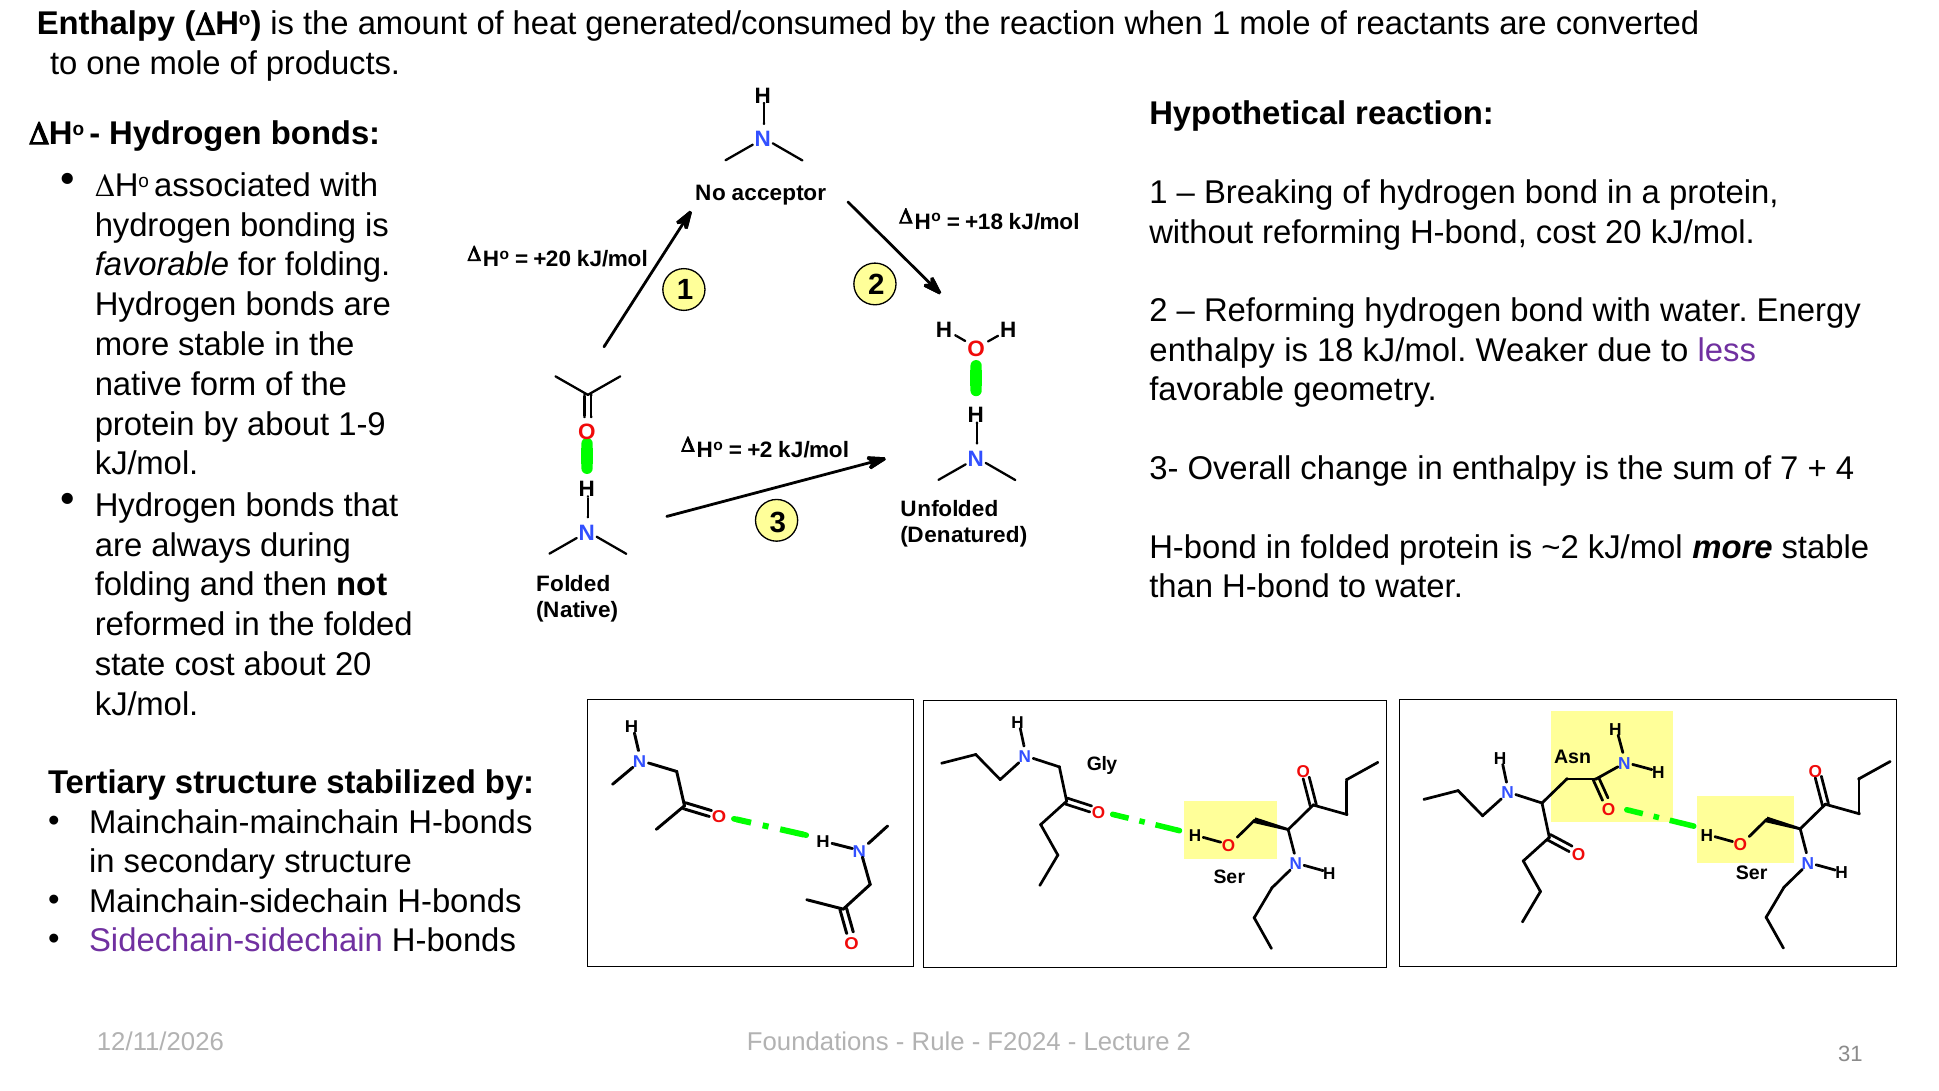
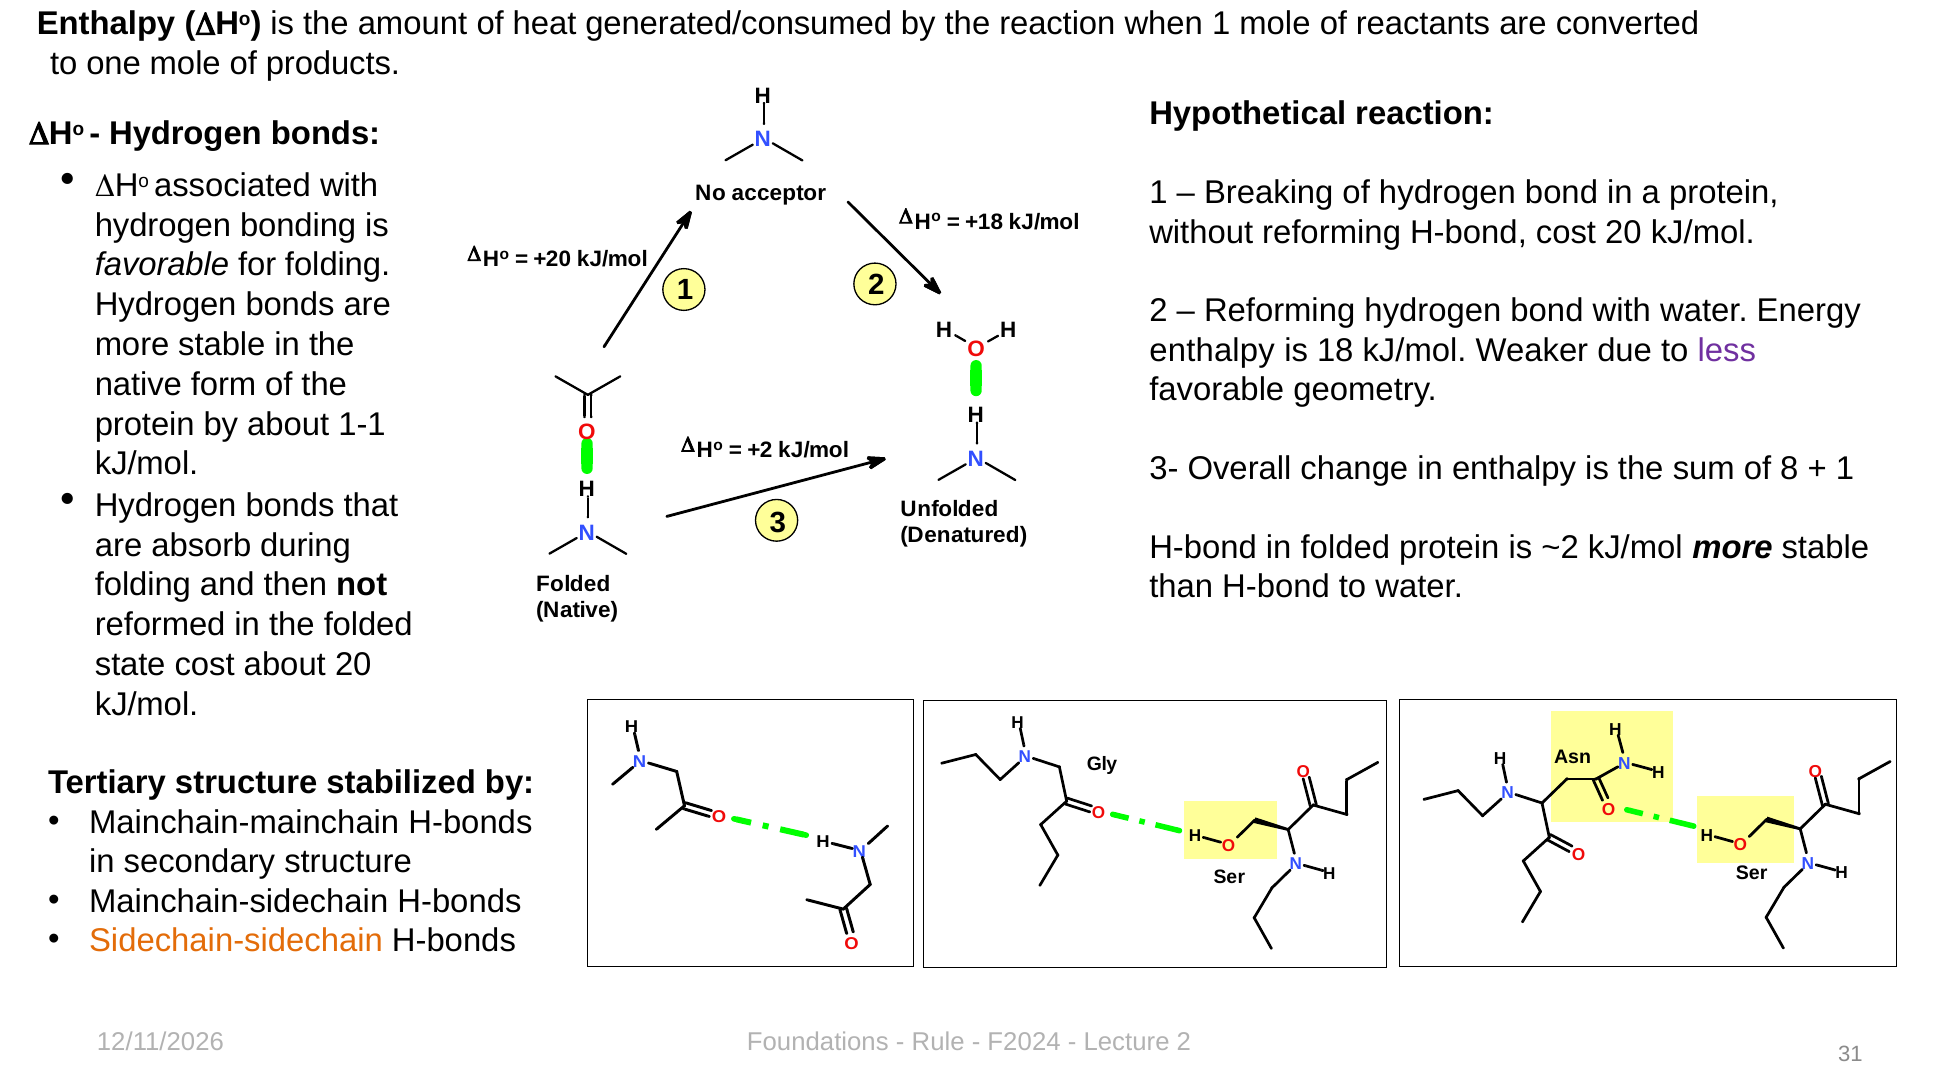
1-9: 1-9 -> 1-1 (362, 424)
7: 7 -> 8 (1789, 469)
4: 4 -> 1 (1845, 469)
always: always -> absorb (201, 545)
Sidechain-sidechain colour: purple -> orange (236, 940)
